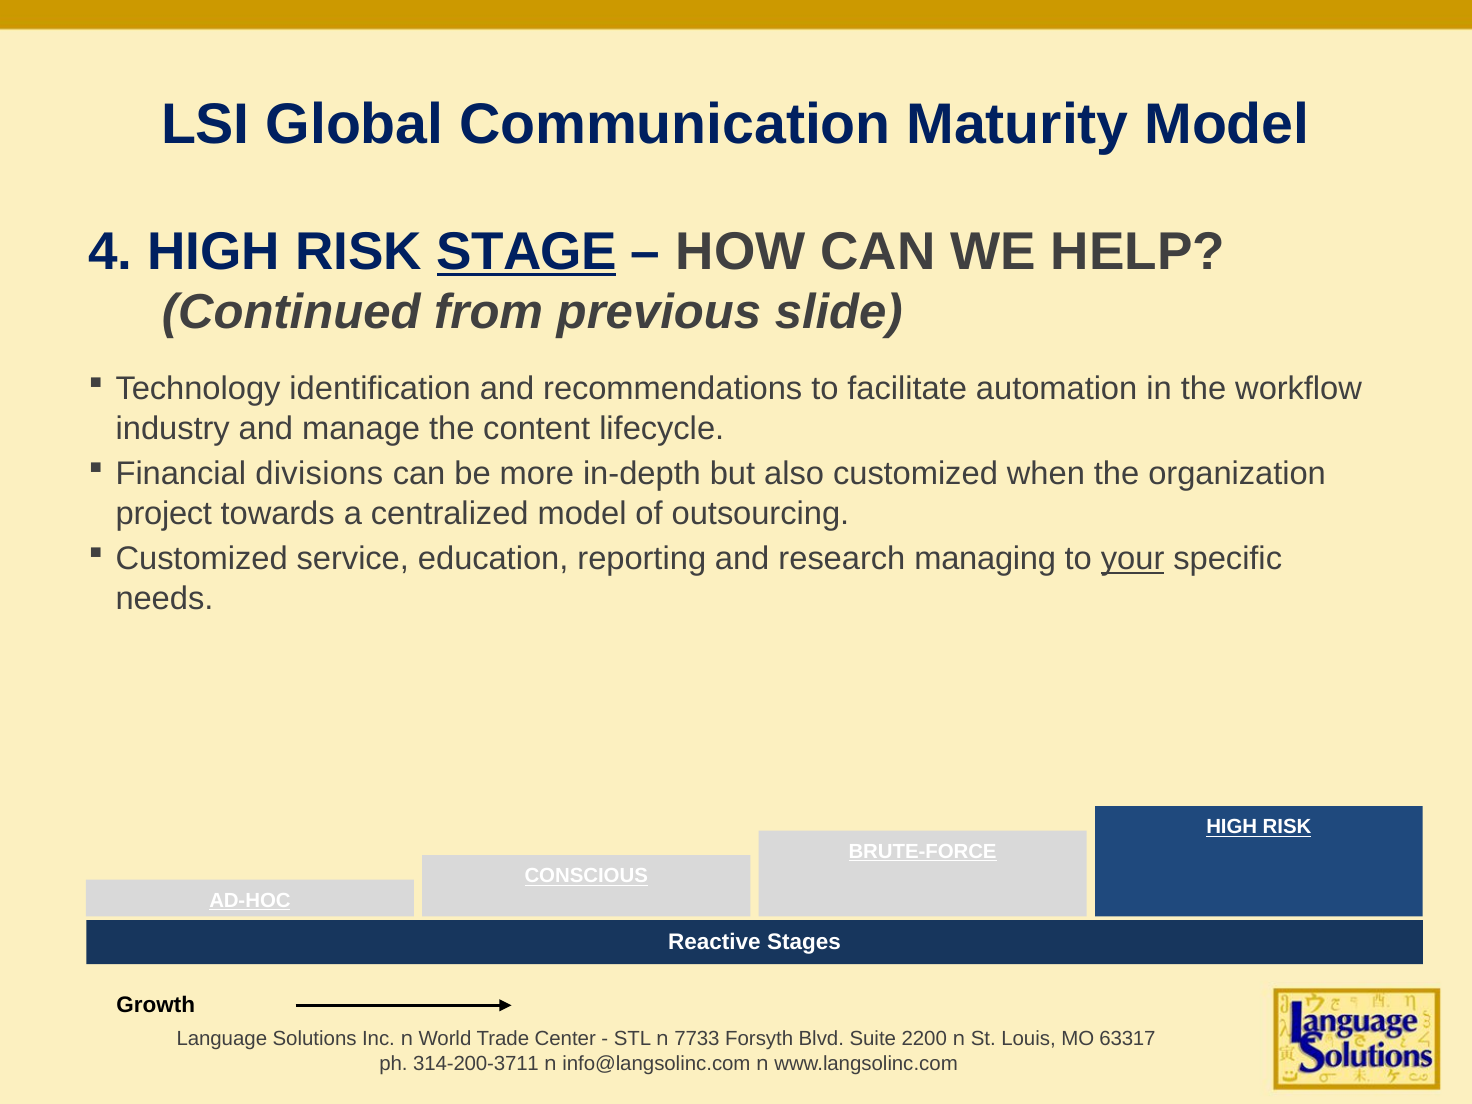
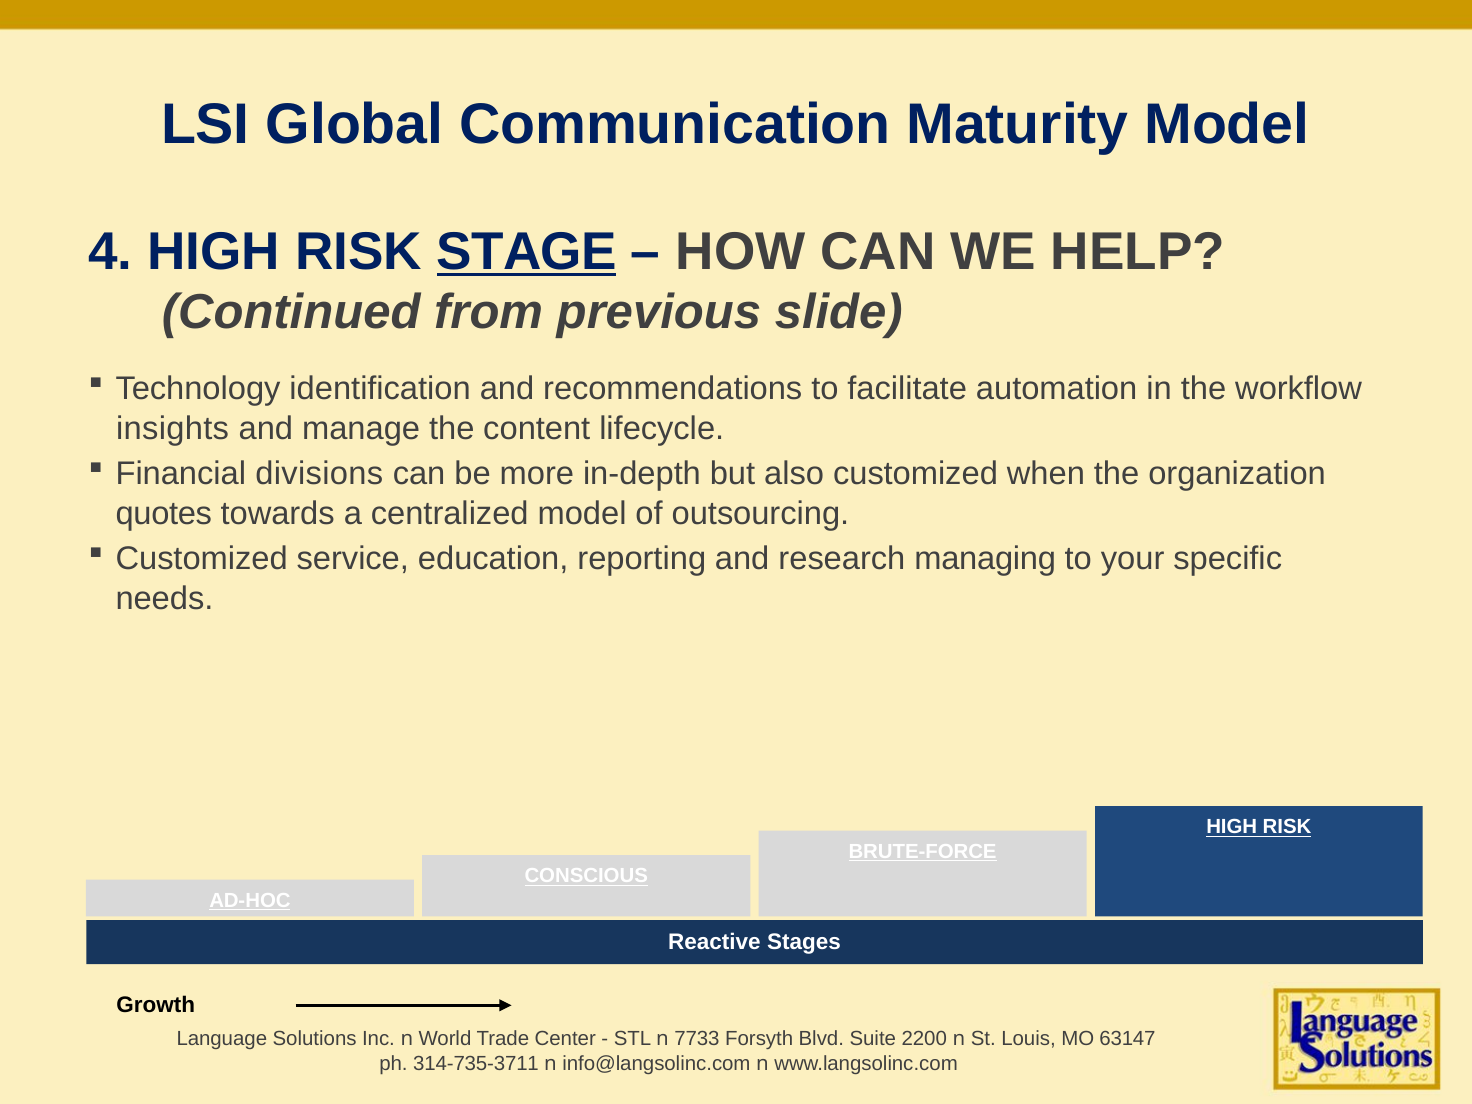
industry: industry -> insights (173, 428)
project: project -> quotes (164, 513)
your underline: present -> none (1133, 559)
63317: 63317 -> 63147 (1128, 1039)
314-200-3711: 314-200-3711 -> 314-735-3711 (476, 1064)
